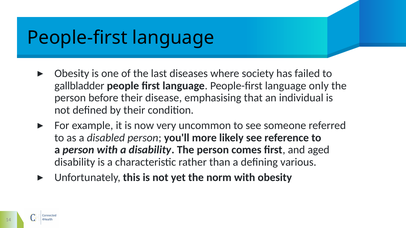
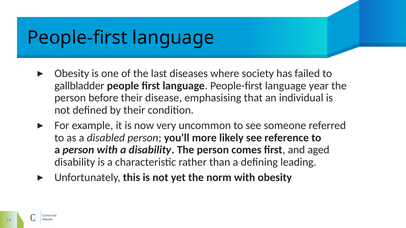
only: only -> year (319, 86)
various: various -> leading (298, 162)
